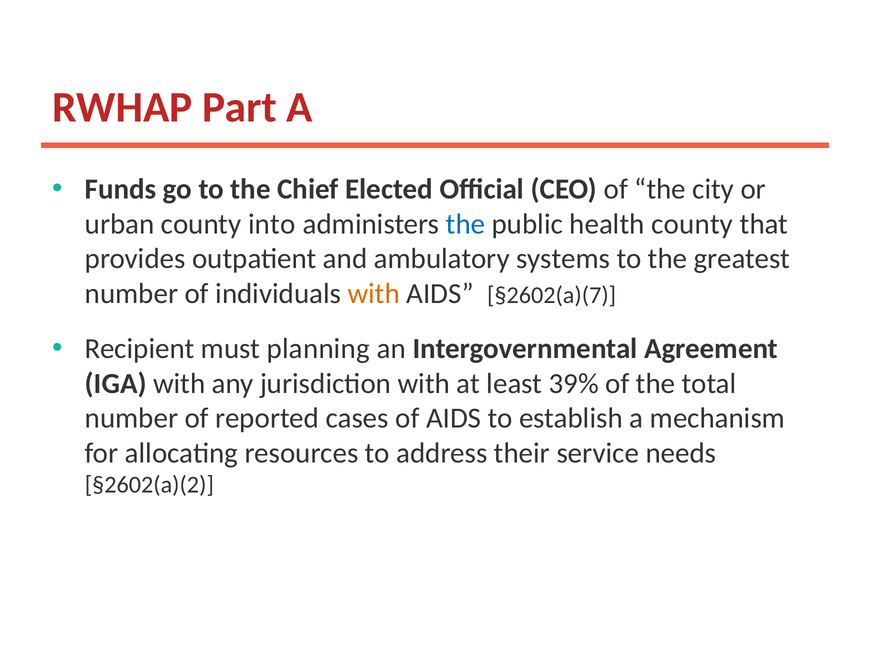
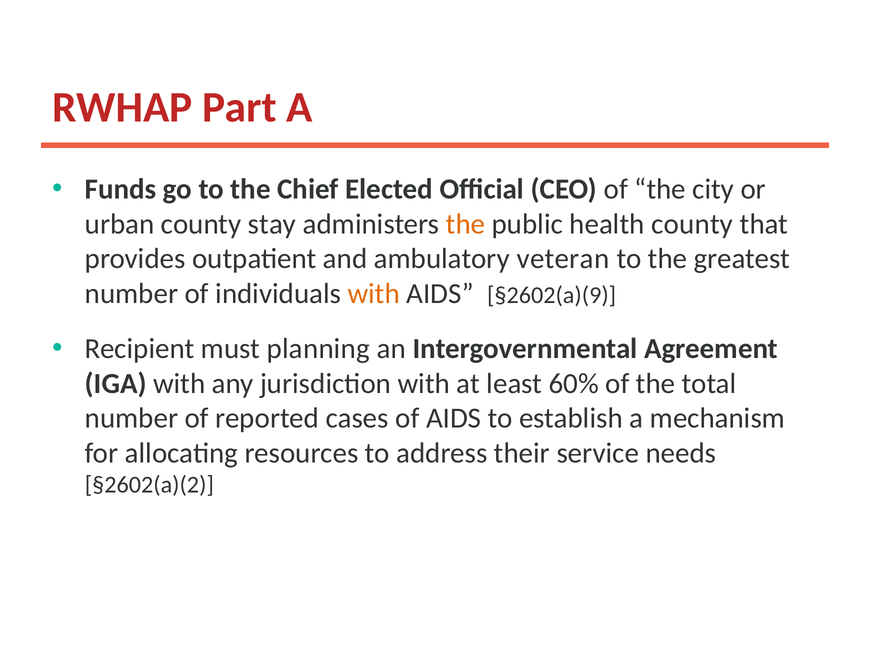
into: into -> stay (272, 224)
the colour: blue -> orange (465, 224)
systems: systems -> veteran (563, 259)
§2602(a)(7: §2602(a)(7 -> §2602(a)(9 (552, 295)
39%: 39% -> 60% (574, 383)
